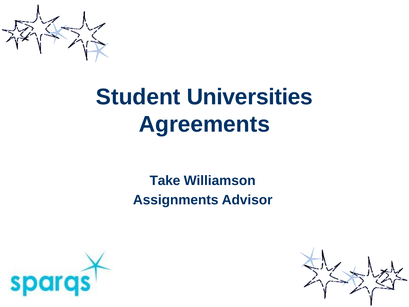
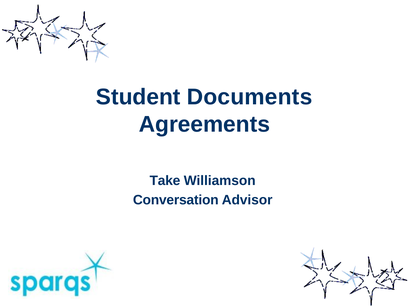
Universities: Universities -> Documents (250, 97)
Assignments: Assignments -> Conversation (176, 200)
